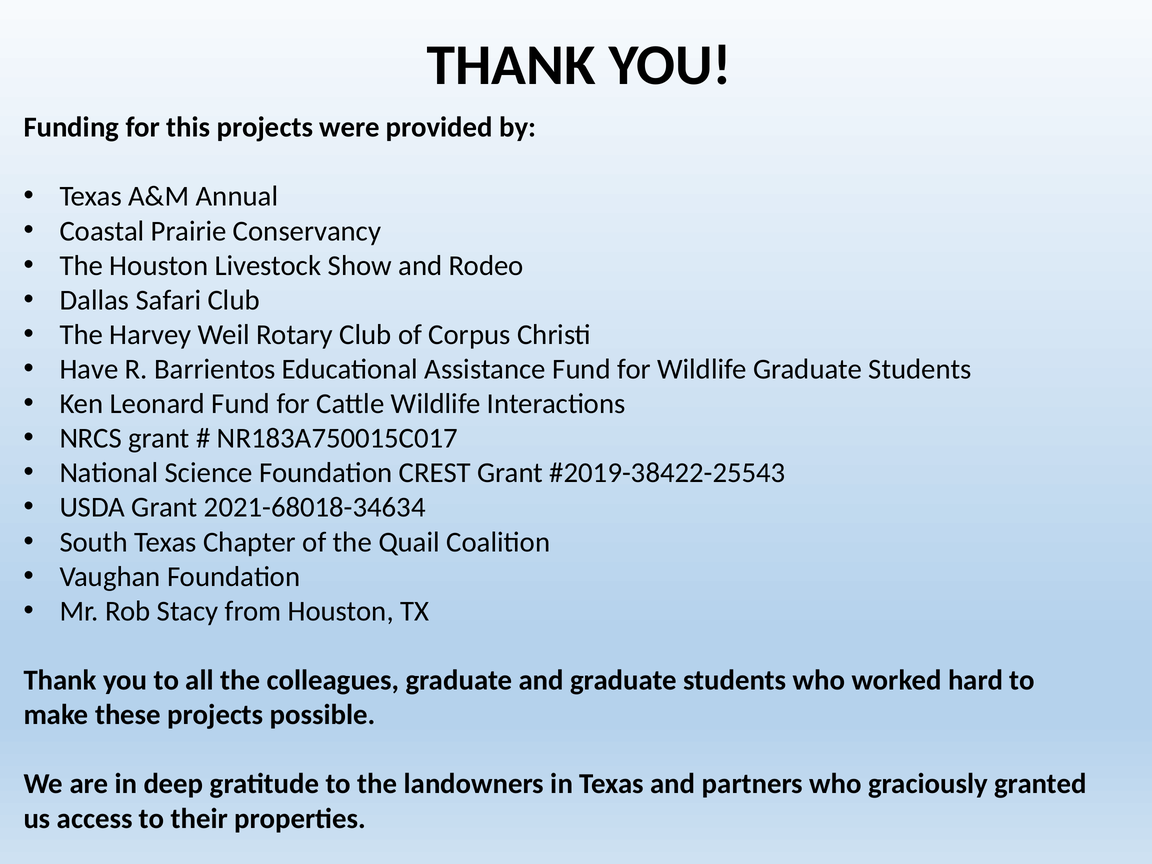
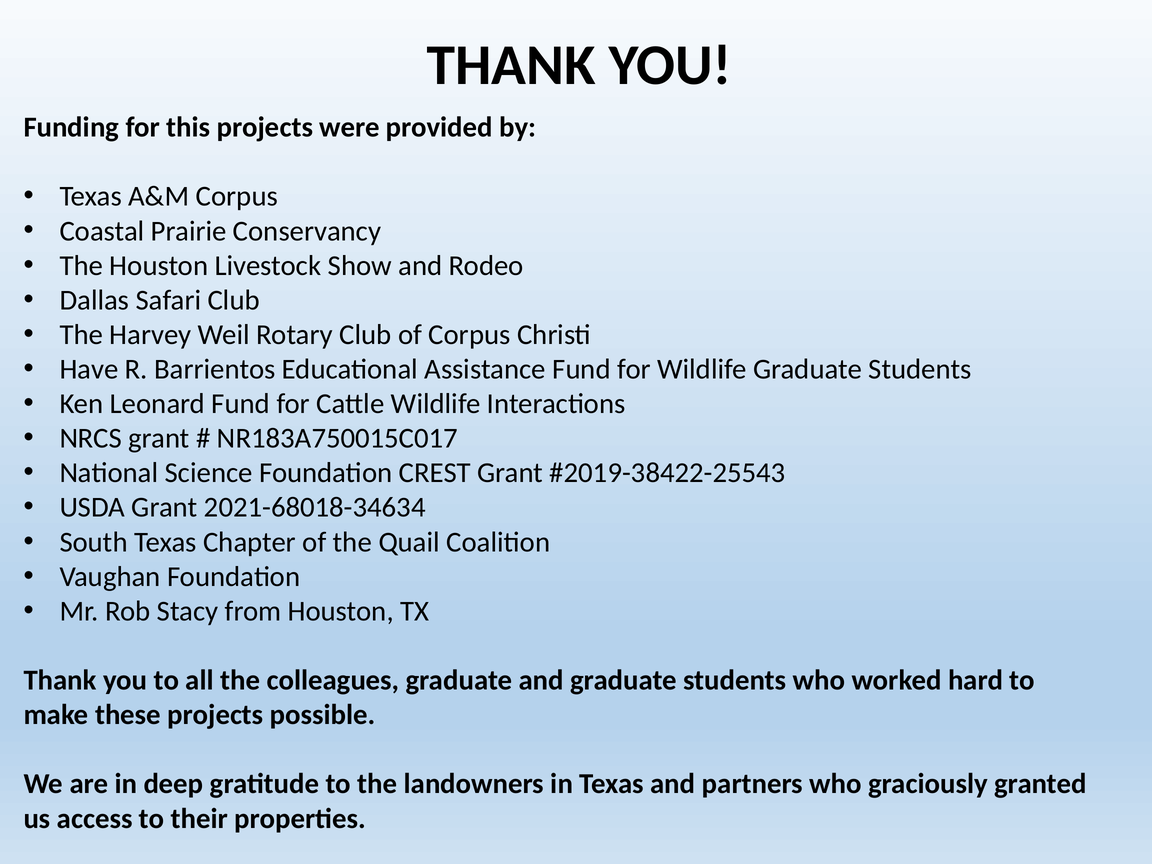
A&M Annual: Annual -> Corpus (237, 196)
